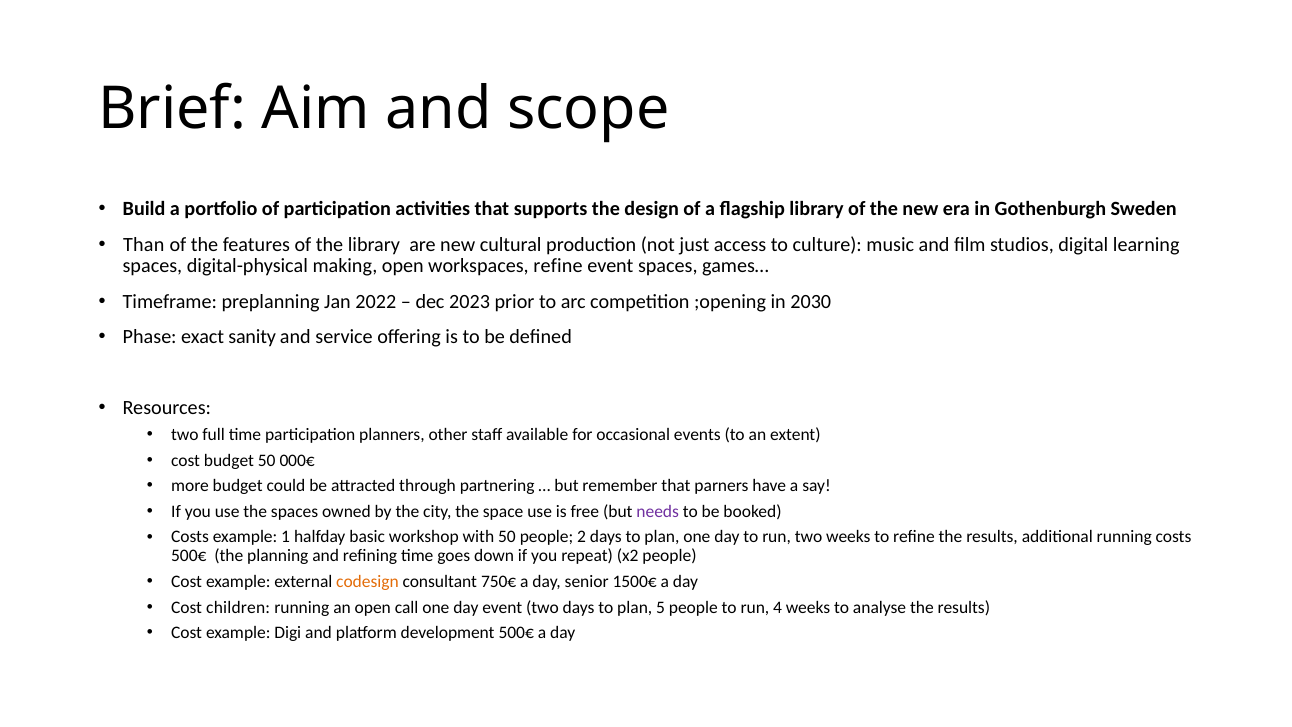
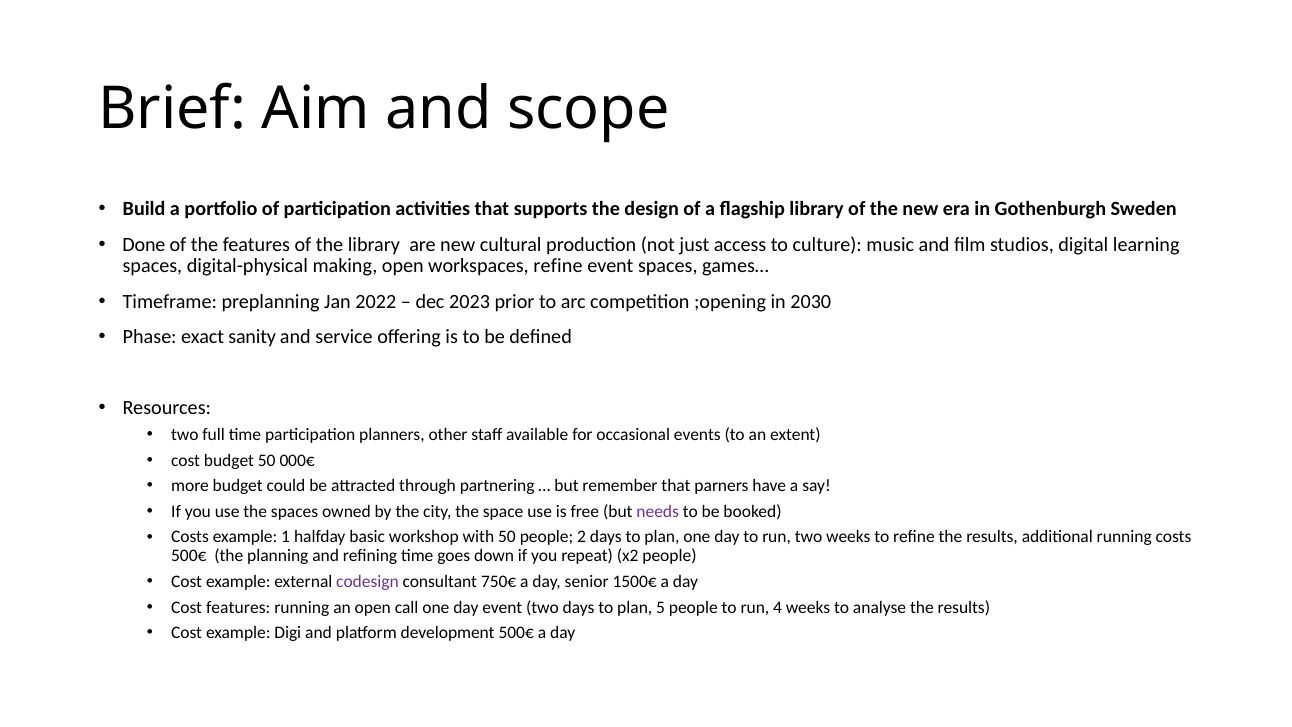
Than: Than -> Done (144, 244)
codesign colour: orange -> purple (367, 582)
Cost children: children -> features (238, 607)
